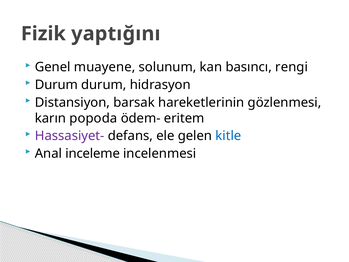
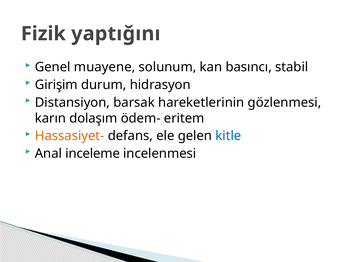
rengi: rengi -> stabil (292, 67)
Durum: Durum -> Girişim (56, 85)
popoda: popoda -> dolaşım (93, 118)
Hassasiyet- colour: purple -> orange (70, 136)
